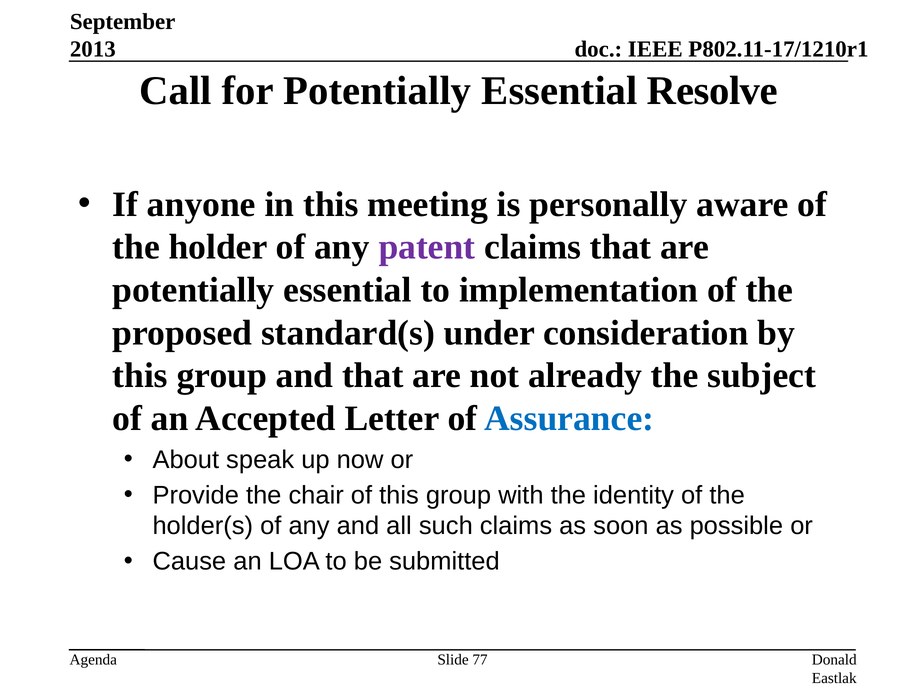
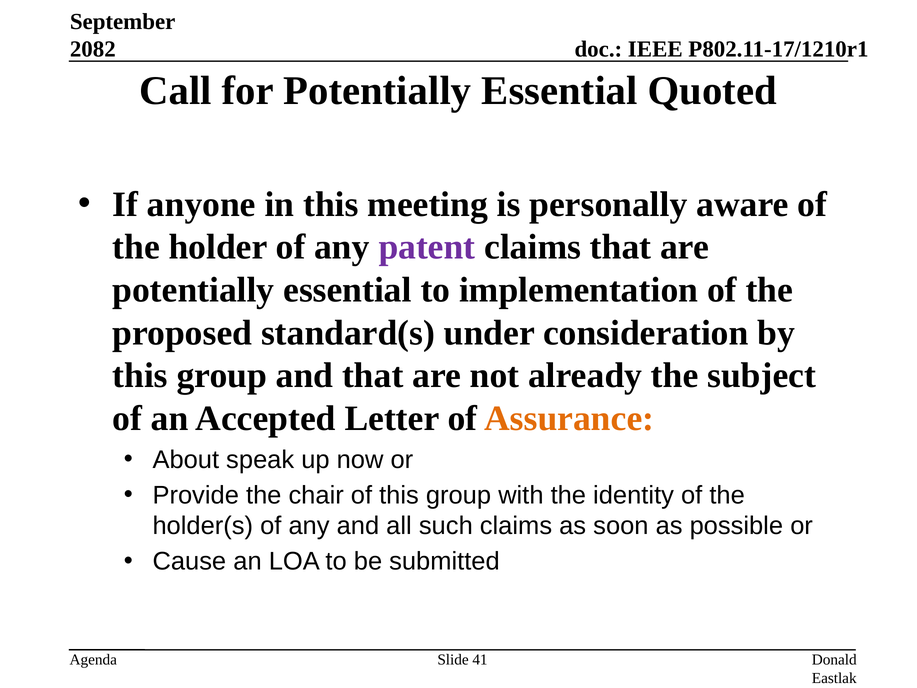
2013: 2013 -> 2082 (93, 49)
Resolve: Resolve -> Quoted (712, 91)
Assurance colour: blue -> orange (569, 418)
77: 77 -> 41 (480, 660)
